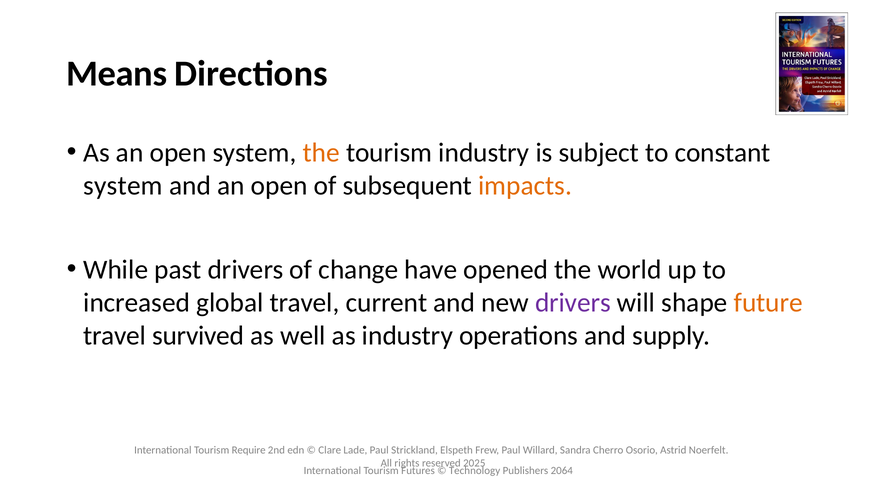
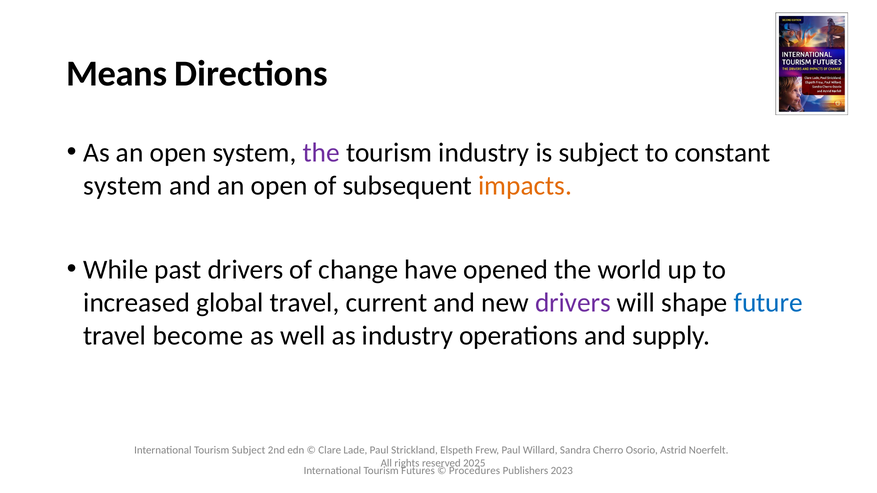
the colour: orange -> purple (321, 153)
future colour: orange -> blue (768, 303)
survived: survived -> become (198, 336)
Tourism Require: Require -> Subject (249, 450)
Technology: Technology -> Procedures (475, 471)
2064: 2064 -> 2023 (562, 471)
